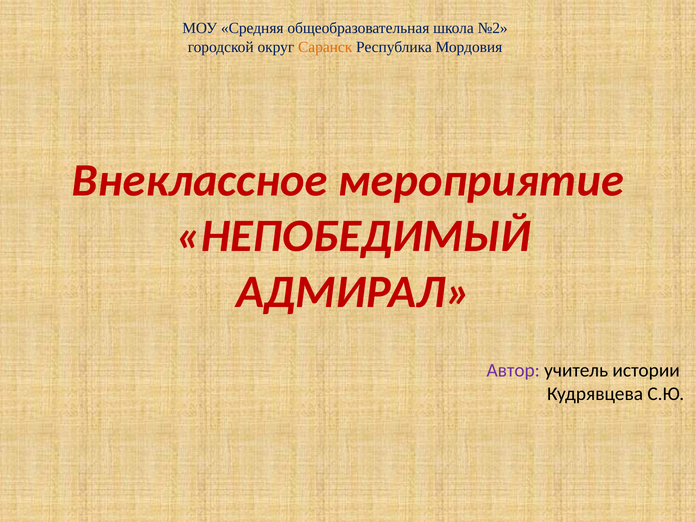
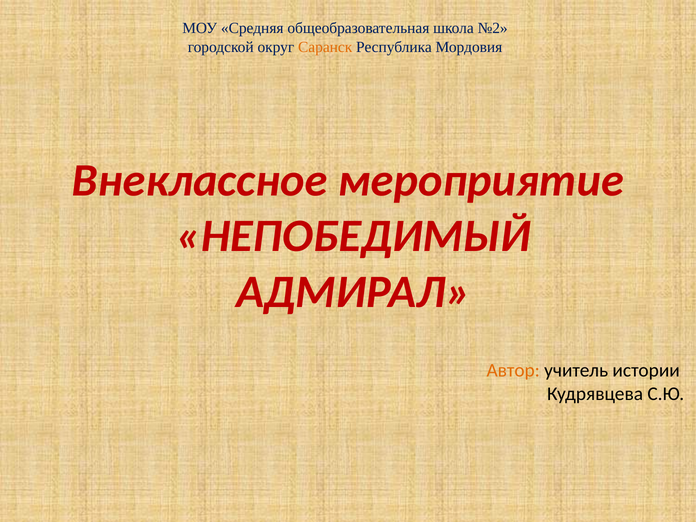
Автор colour: purple -> orange (513, 371)
